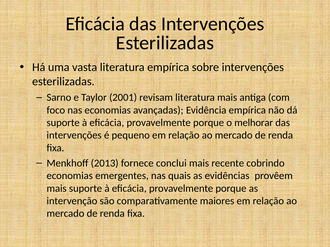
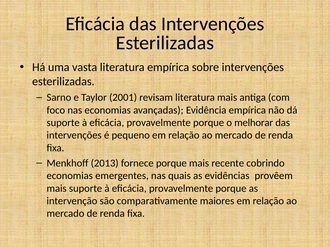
fornece conclui: conclui -> porque (171, 163)
